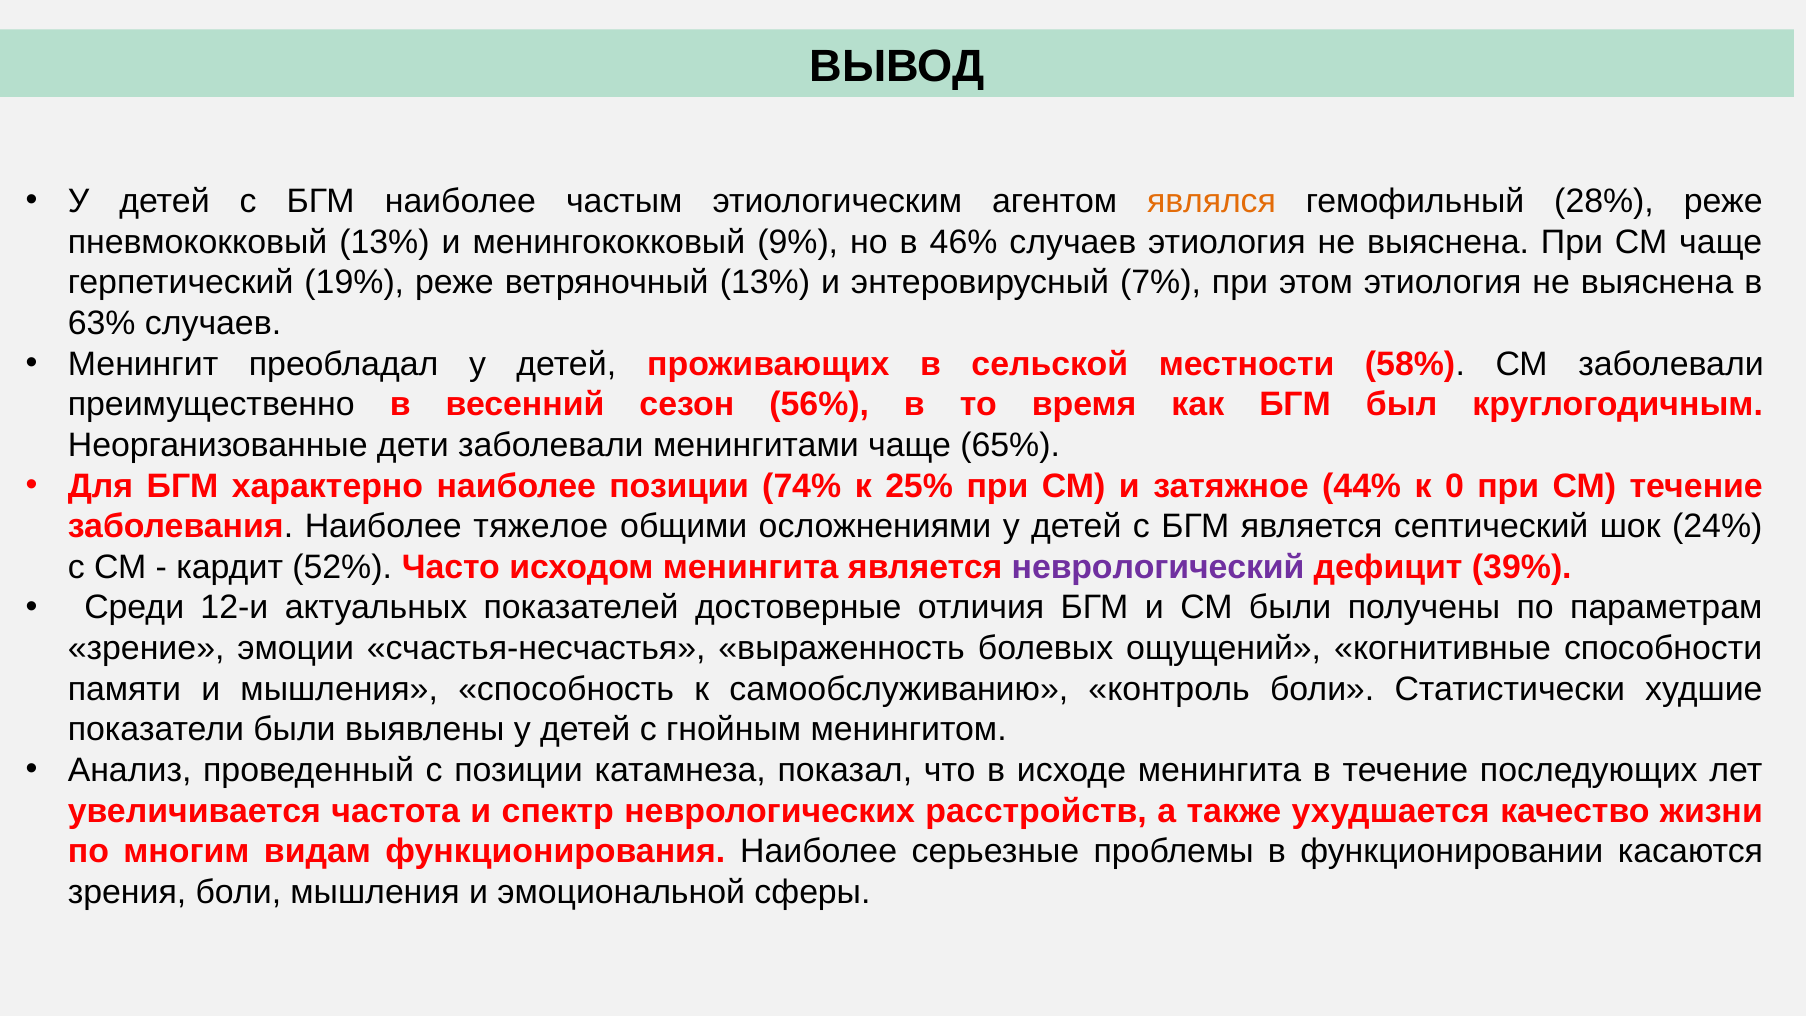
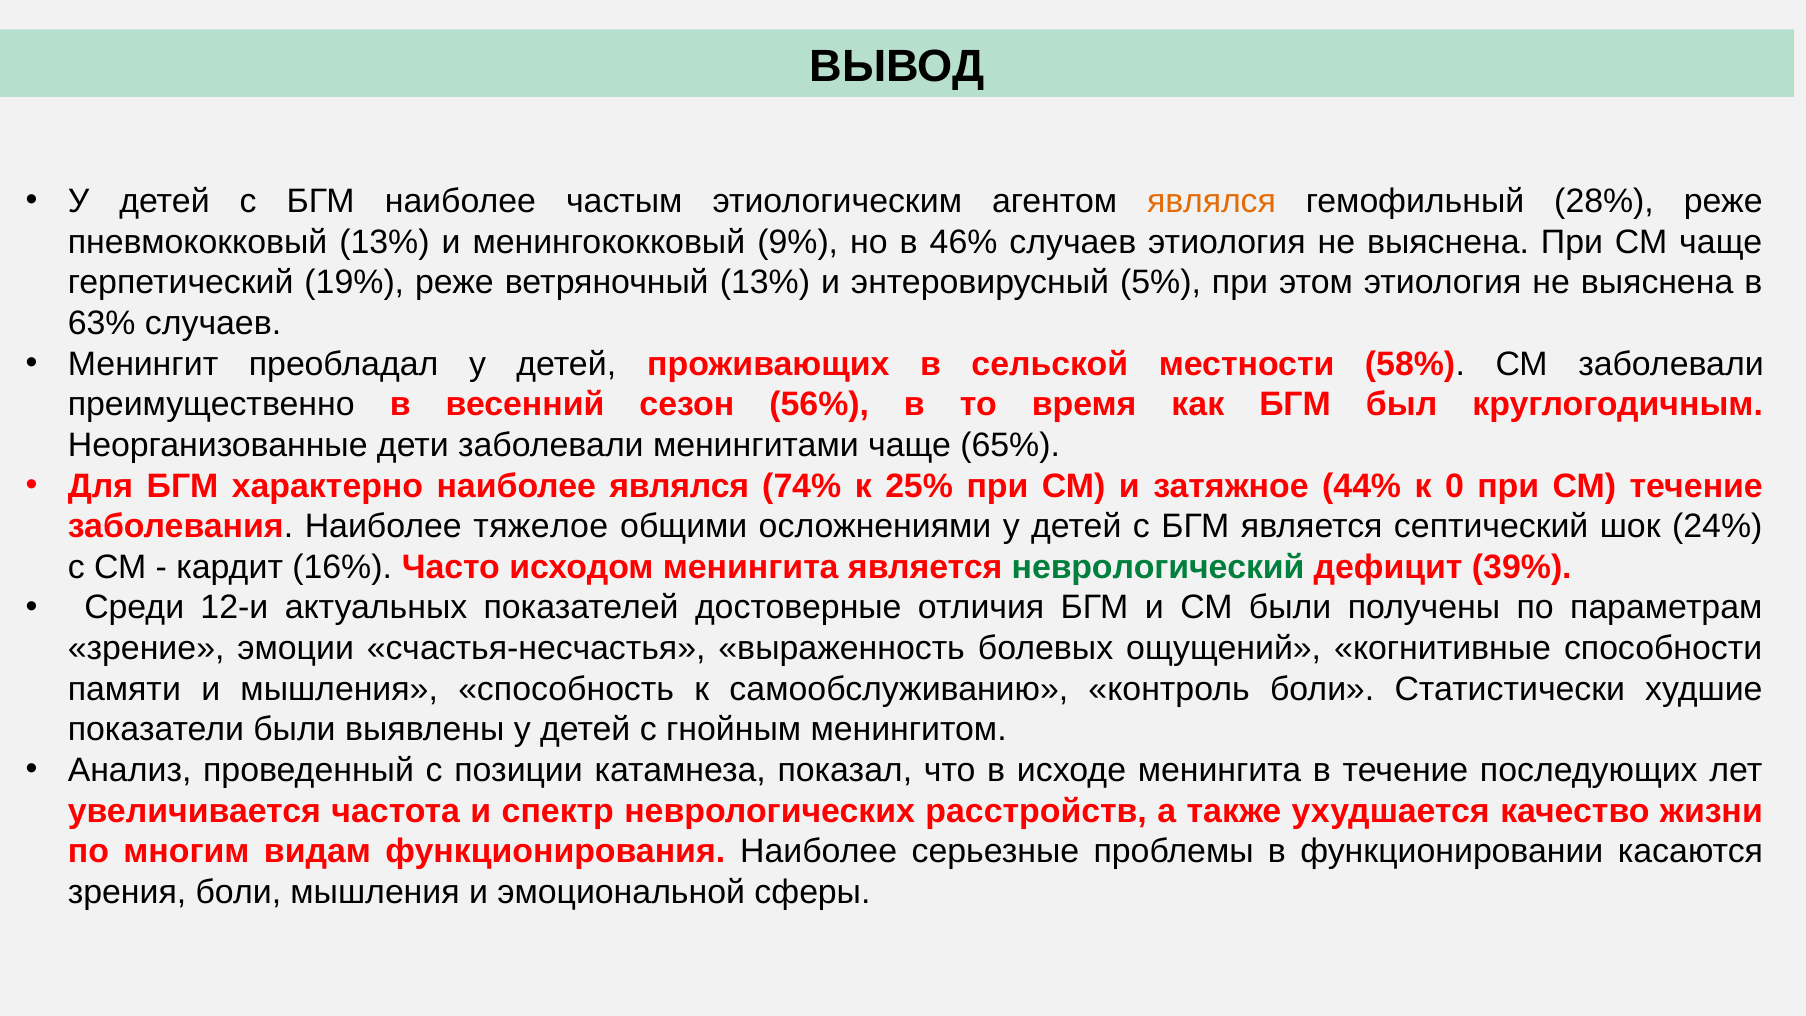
7%: 7% -> 5% (1161, 283)
наиболее позиции: позиции -> являлся (679, 486)
52%: 52% -> 16% (342, 567)
неврологический colour: purple -> green (1158, 567)
